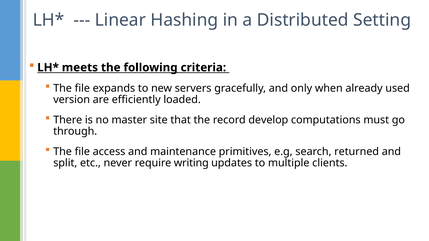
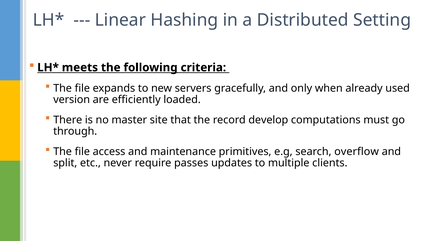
returned: returned -> overflow (357, 152)
writing: writing -> passes (191, 163)
